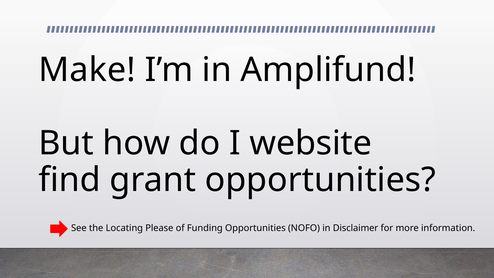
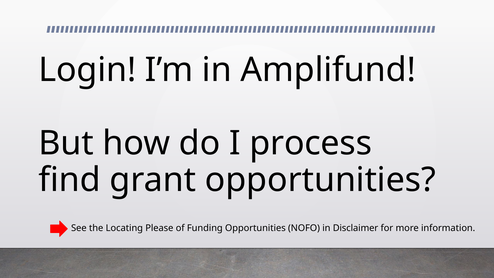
Make: Make -> Login (87, 70)
website: website -> process (311, 143)
